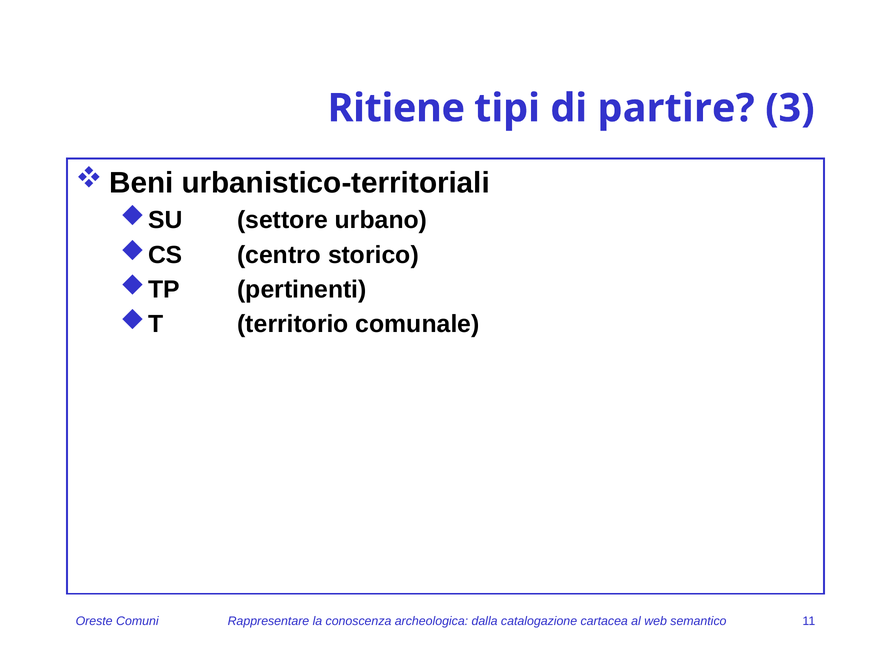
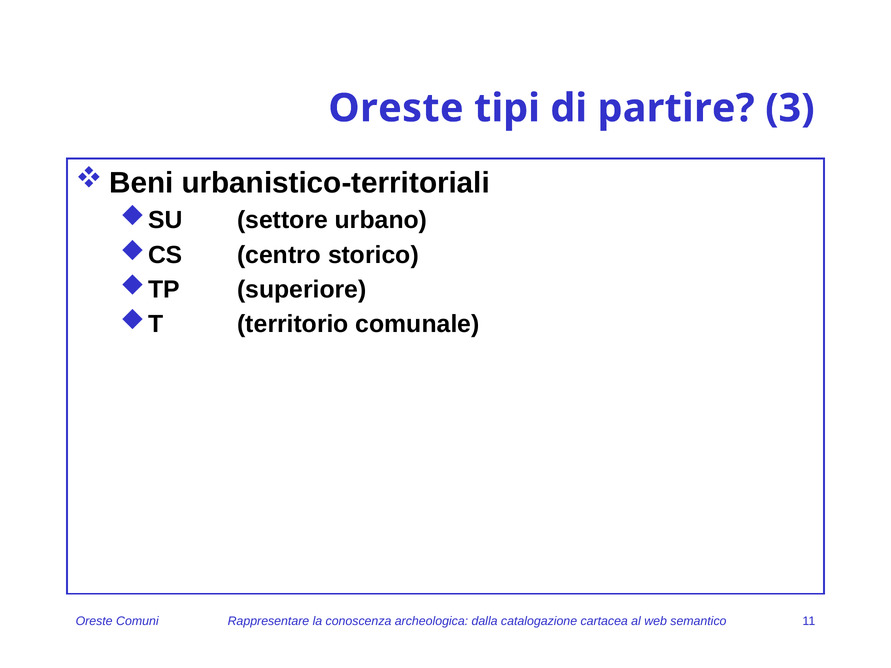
Ritiene: Ritiene -> Oreste (396, 108)
pertinenti: pertinenti -> superiore (302, 290)
